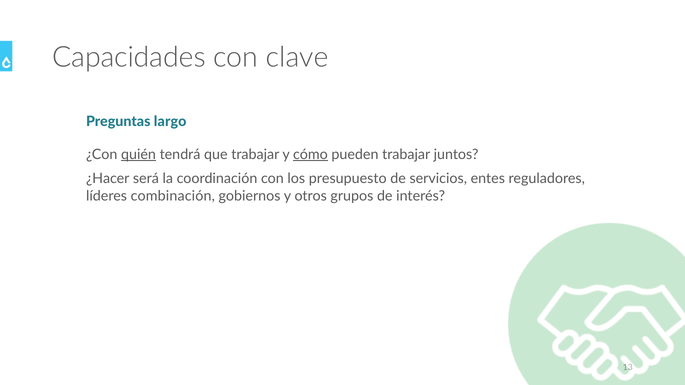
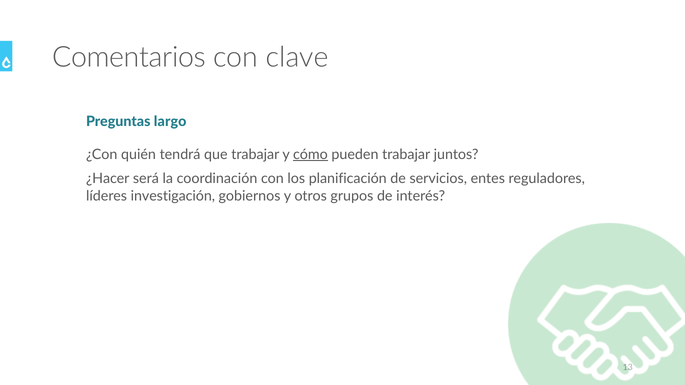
Capacidades: Capacidades -> Comentarios (129, 58)
quién underline: present -> none (139, 155)
presupuesto: presupuesto -> planificación (348, 179)
combinación: combinación -> investigación (173, 196)
